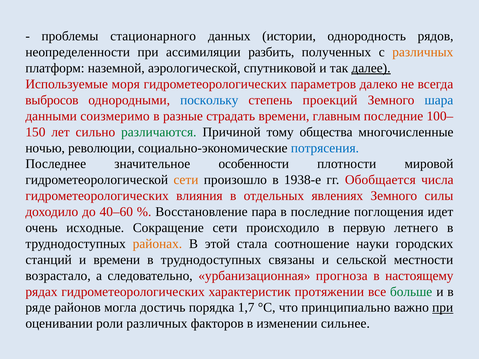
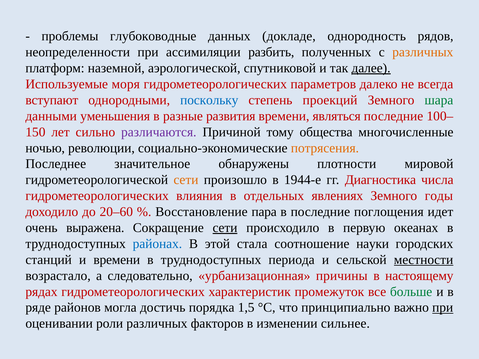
стационарного: стационарного -> глубоководные (153, 36)
истории: истории -> докладе (289, 36)
выбросов: выбросов -> вступают (52, 100)
шара colour: blue -> green (439, 100)
соизмеримо: соизмеримо -> уменьшения (115, 116)
страдать: страдать -> развития (231, 116)
главным: главным -> являться (337, 116)
различаются colour: green -> purple (159, 132)
потрясения colour: blue -> orange (325, 148)
особенности: особенности -> обнаружены (254, 164)
1938-е: 1938-е -> 1944-е (303, 180)
Обобщается: Обобщается -> Диагностика (380, 180)
силы: силы -> годы (439, 196)
40–60: 40–60 -> 20–60 (116, 212)
исходные: исходные -> выражена (95, 228)
сети underline: none -> present (225, 228)
летнего: летнего -> океанах (416, 228)
районах colour: orange -> blue (157, 244)
связаны: связаны -> периода (292, 260)
местности underline: none -> present (424, 260)
прогноза: прогноза -> причины (342, 276)
протяжении: протяжении -> промежуток (329, 292)
1,7: 1,7 -> 1,5 (246, 308)
